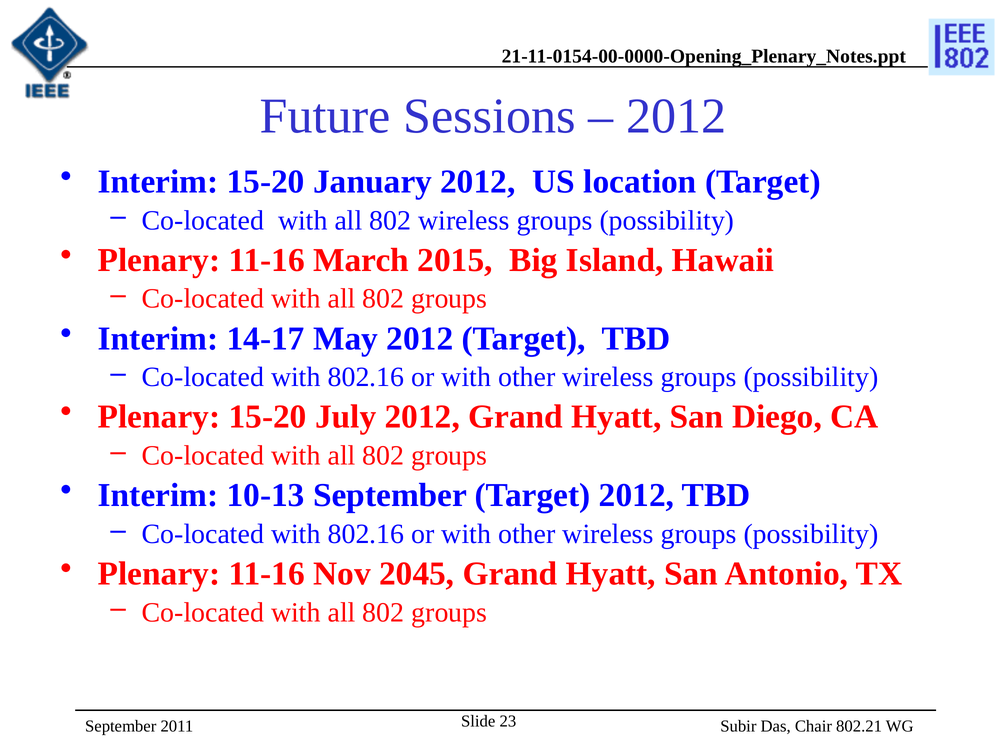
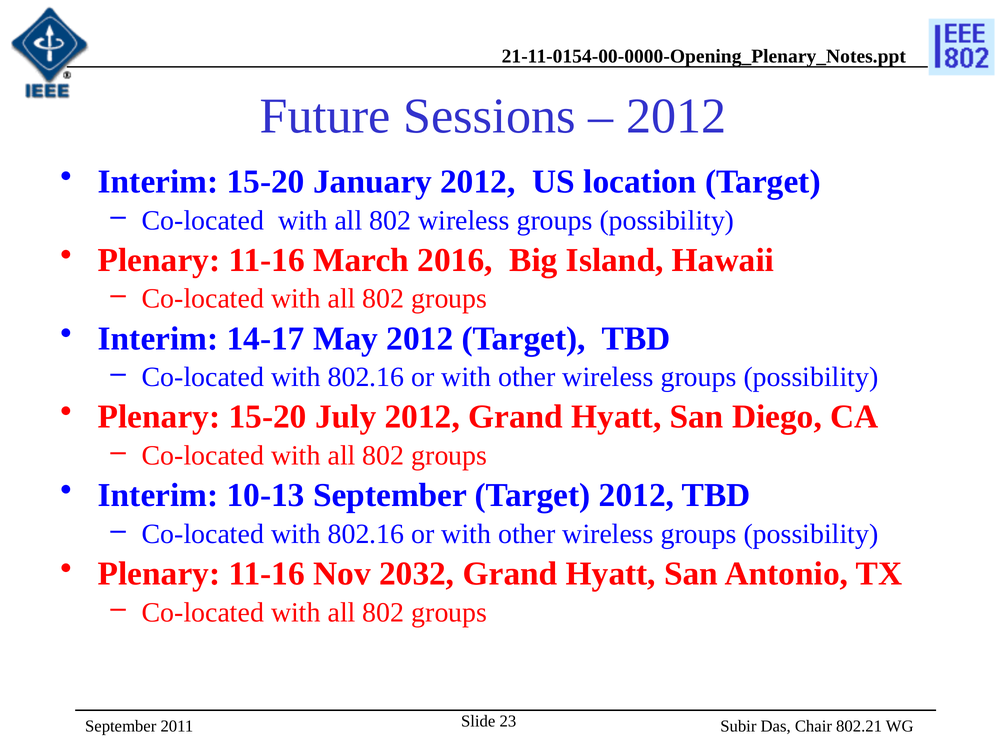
2015: 2015 -> 2016 (455, 260)
2045: 2045 -> 2032 (417, 574)
